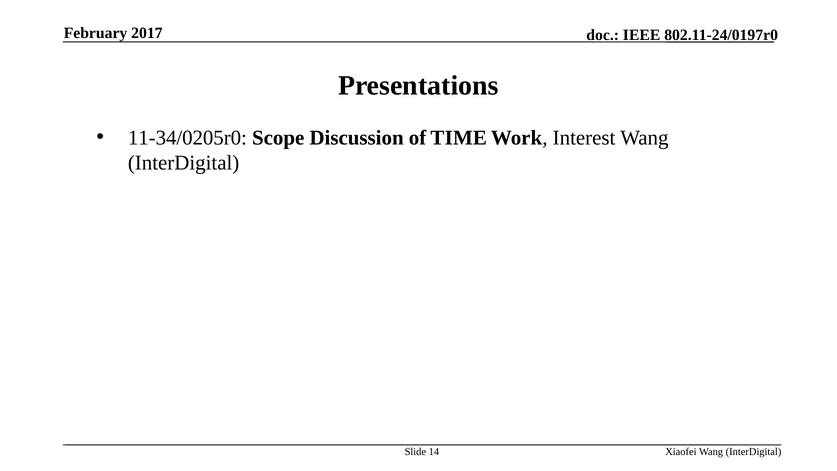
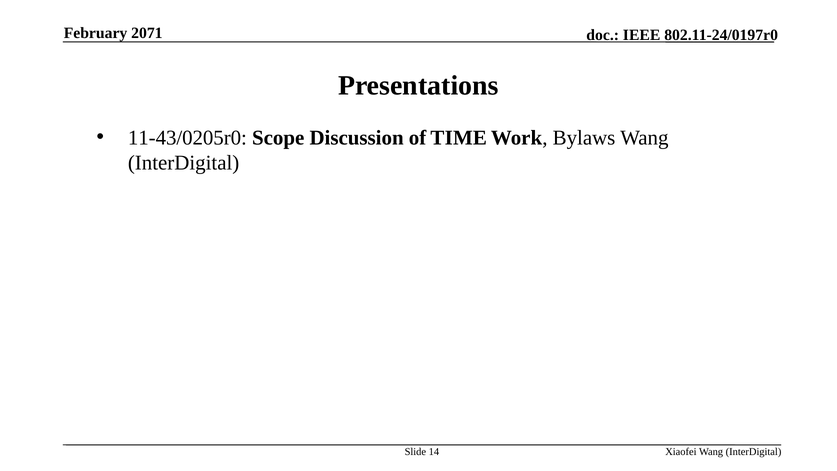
2017: 2017 -> 2071 (147, 33)
11-34/0205r0: 11-34/0205r0 -> 11-43/0205r0 (187, 138)
Interest: Interest -> Bylaws (584, 138)
